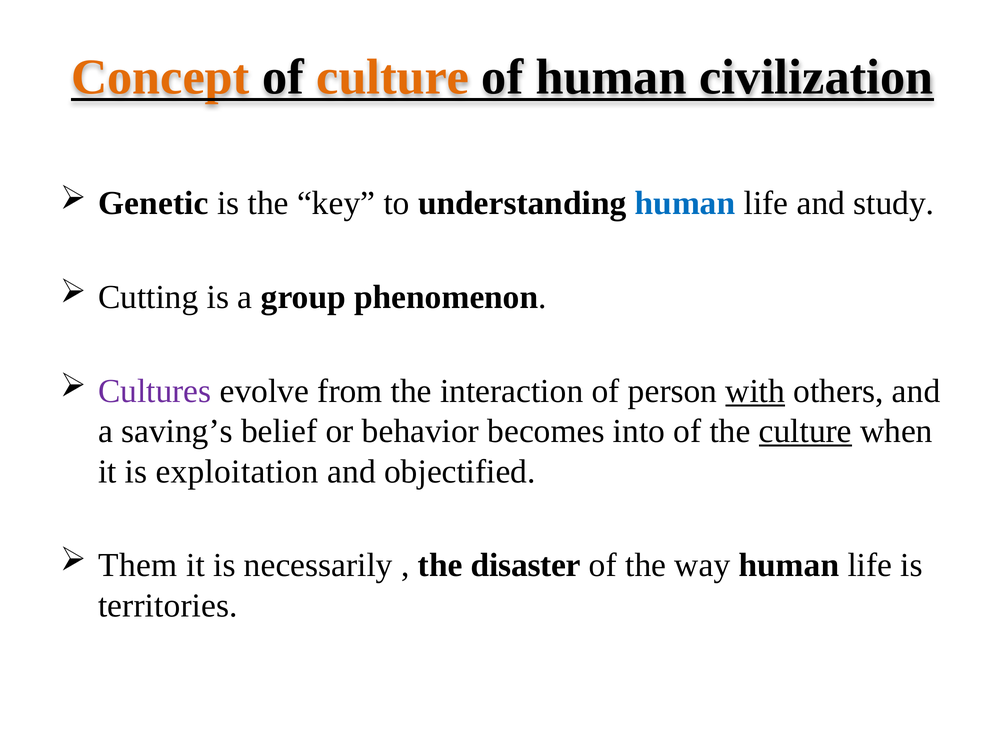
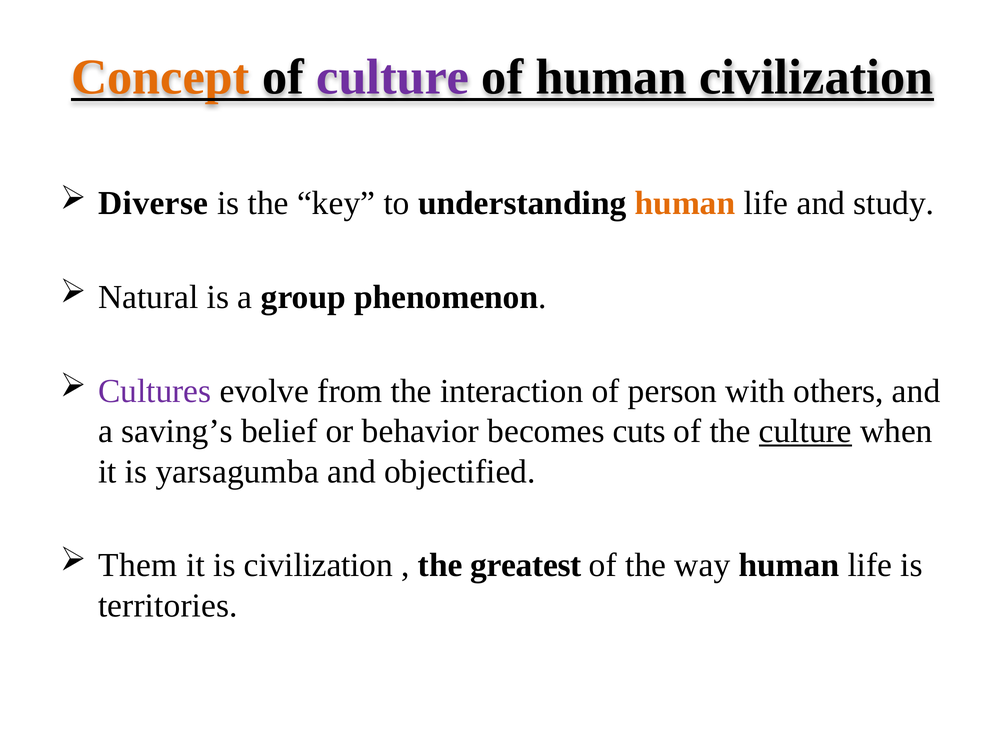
culture colour: orange -> purple (393, 77)
Genetic: Genetic -> Diverse (153, 203)
human colour: blue -> orange (685, 203)
Cutting: Cutting -> Natural (148, 297)
with underline: present -> none (755, 391)
into: into -> cuts (639, 431)
exploitation: exploitation -> yarsagumba (237, 471)
is necessarily: necessarily -> civilization (318, 565)
disaster: disaster -> greatest (526, 565)
